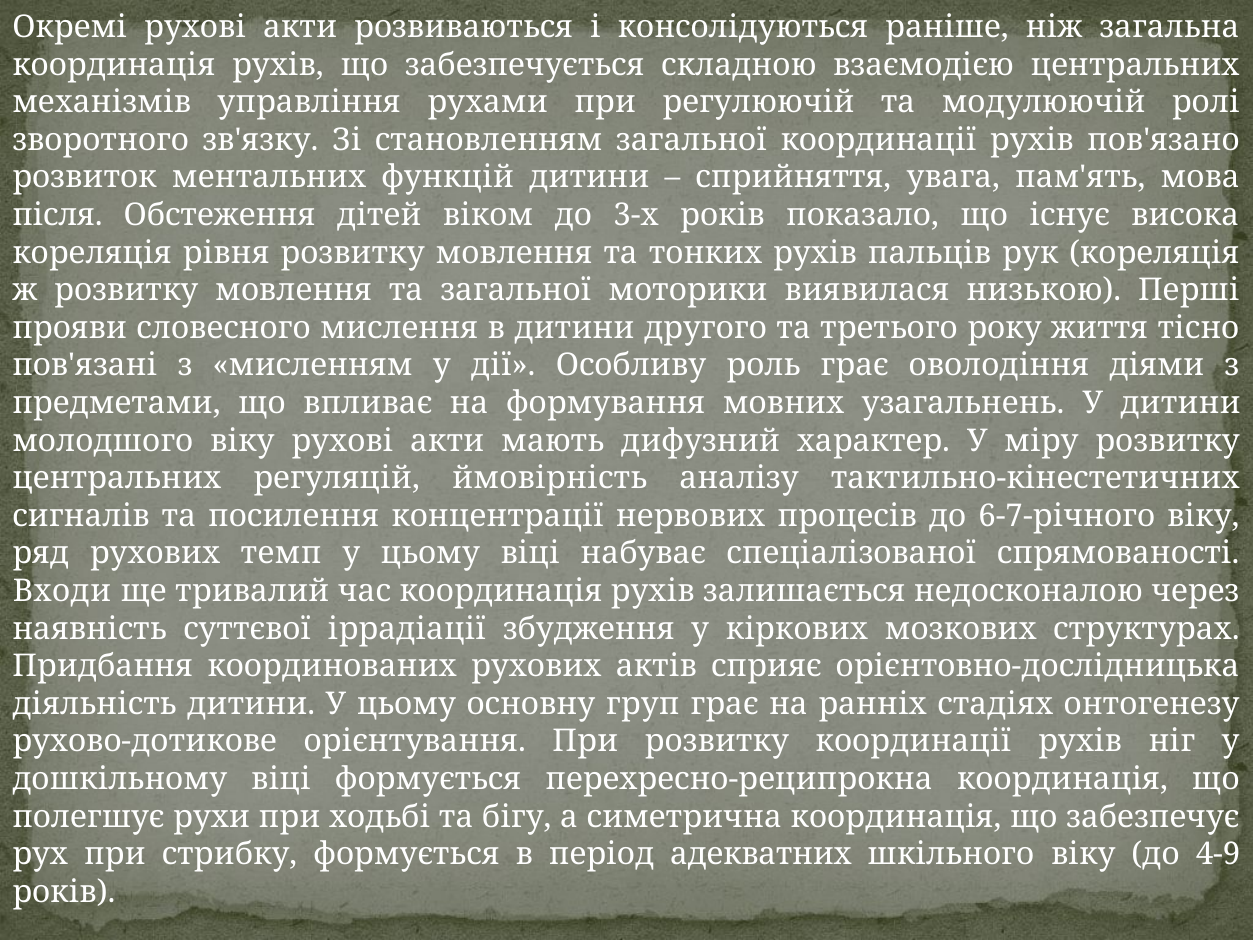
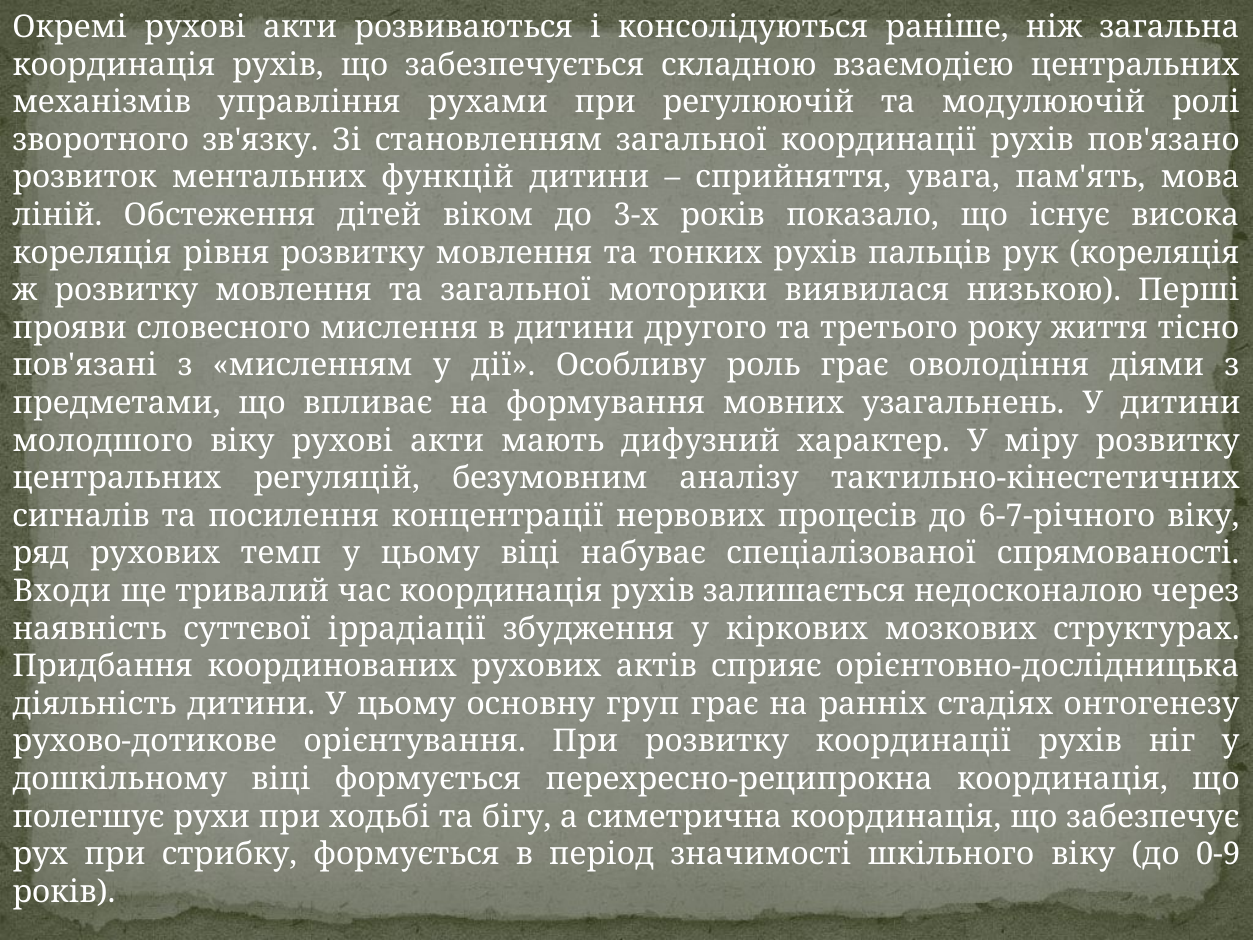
після: після -> ліній (57, 215)
ймовірність: ймовірність -> безумовним (550, 478)
адекватних: адекватних -> значимості (761, 854)
4-9: 4-9 -> 0-9 (1218, 854)
